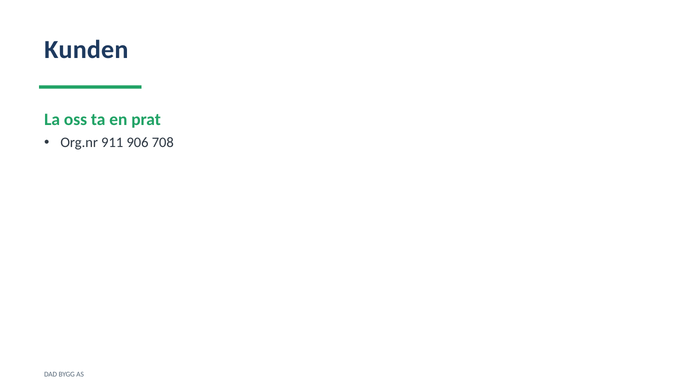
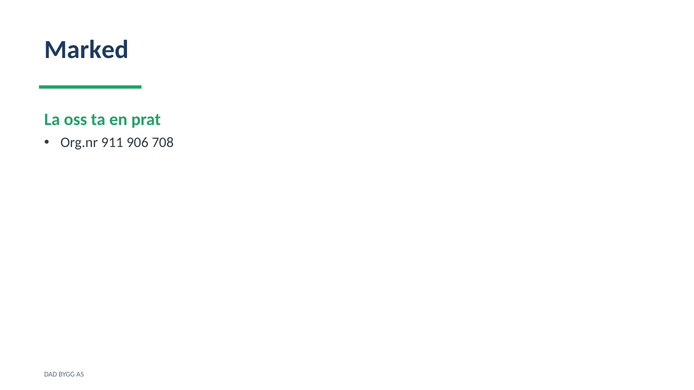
Kunden: Kunden -> Marked (86, 50)
